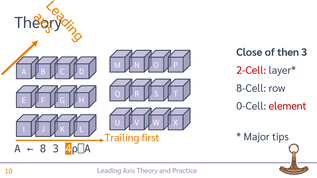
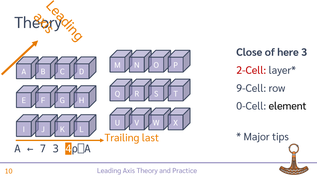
then: then -> here (288, 53)
8-Cell: 8-Cell -> 9-Cell (251, 88)
element colour: red -> black (288, 106)
first: first -> last (150, 138)
8: 8 -> 7 (43, 149)
